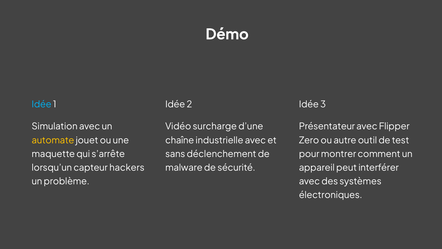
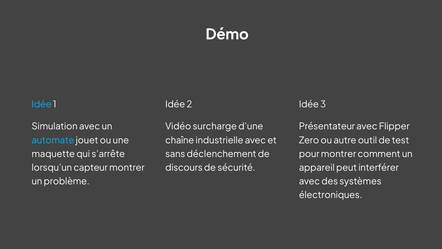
automate colour: yellow -> light blue (53, 140)
capteur hackers: hackers -> montrer (127, 168)
malware: malware -> discours (184, 168)
